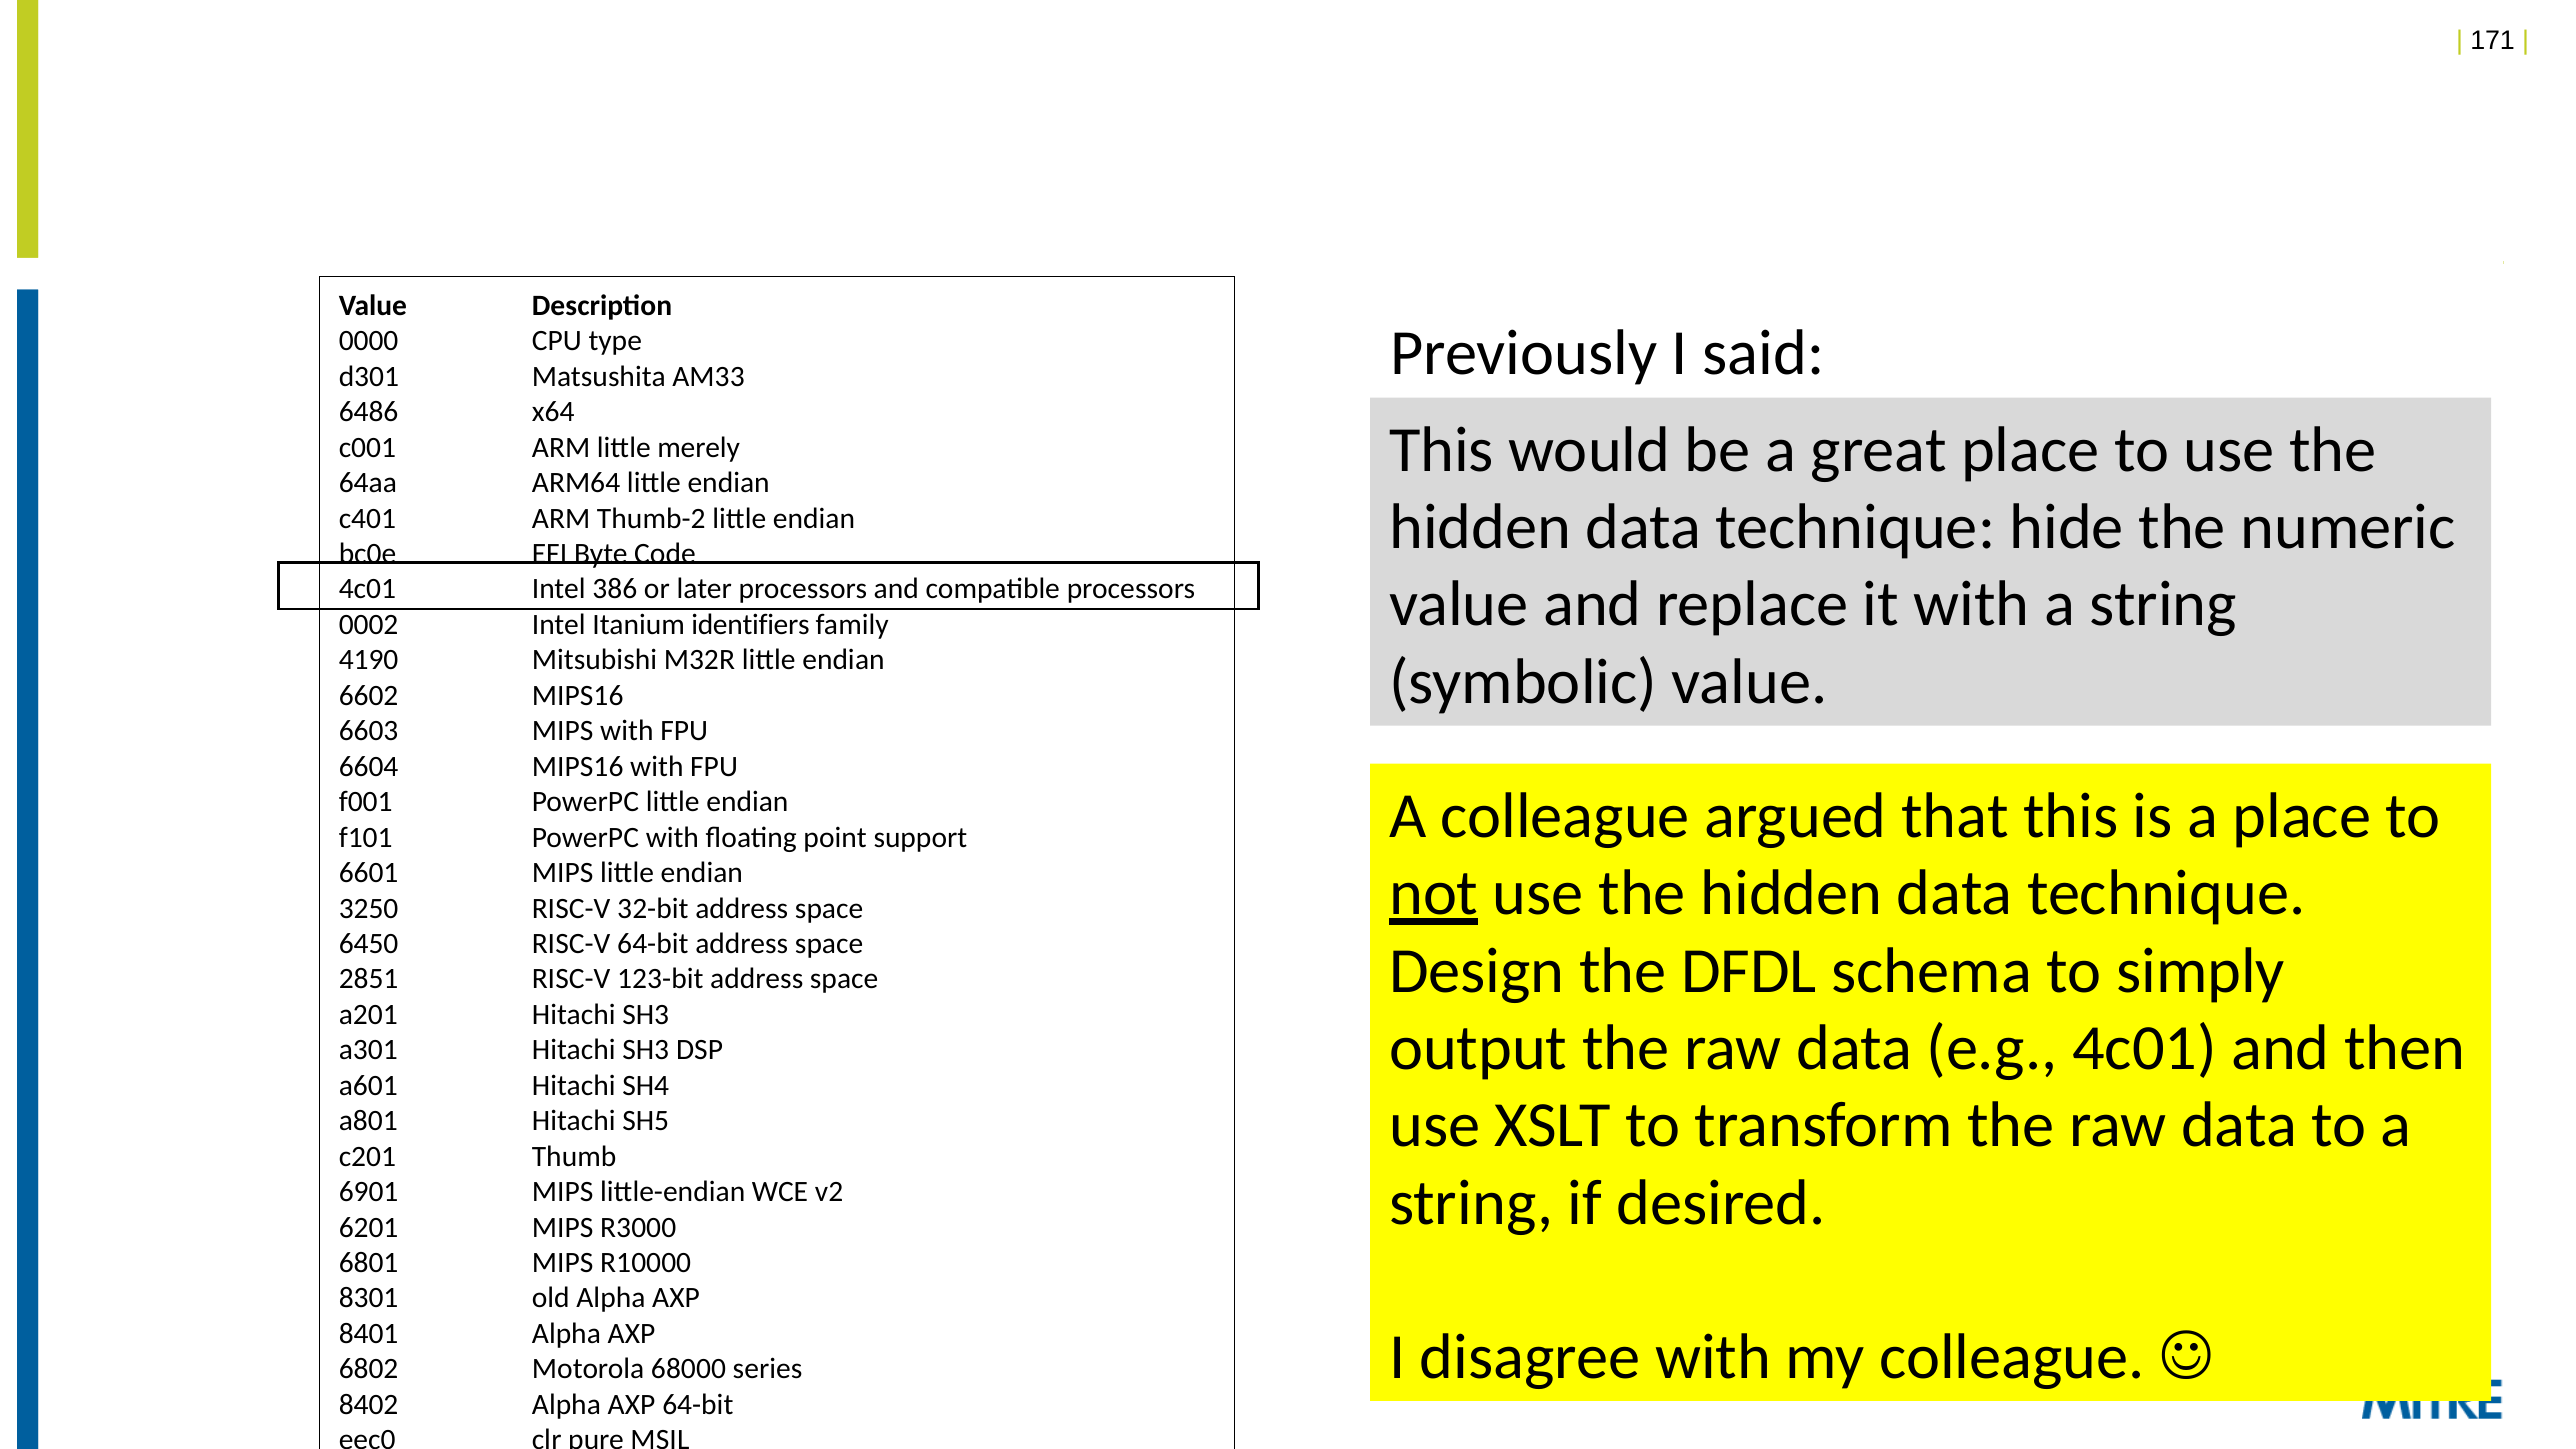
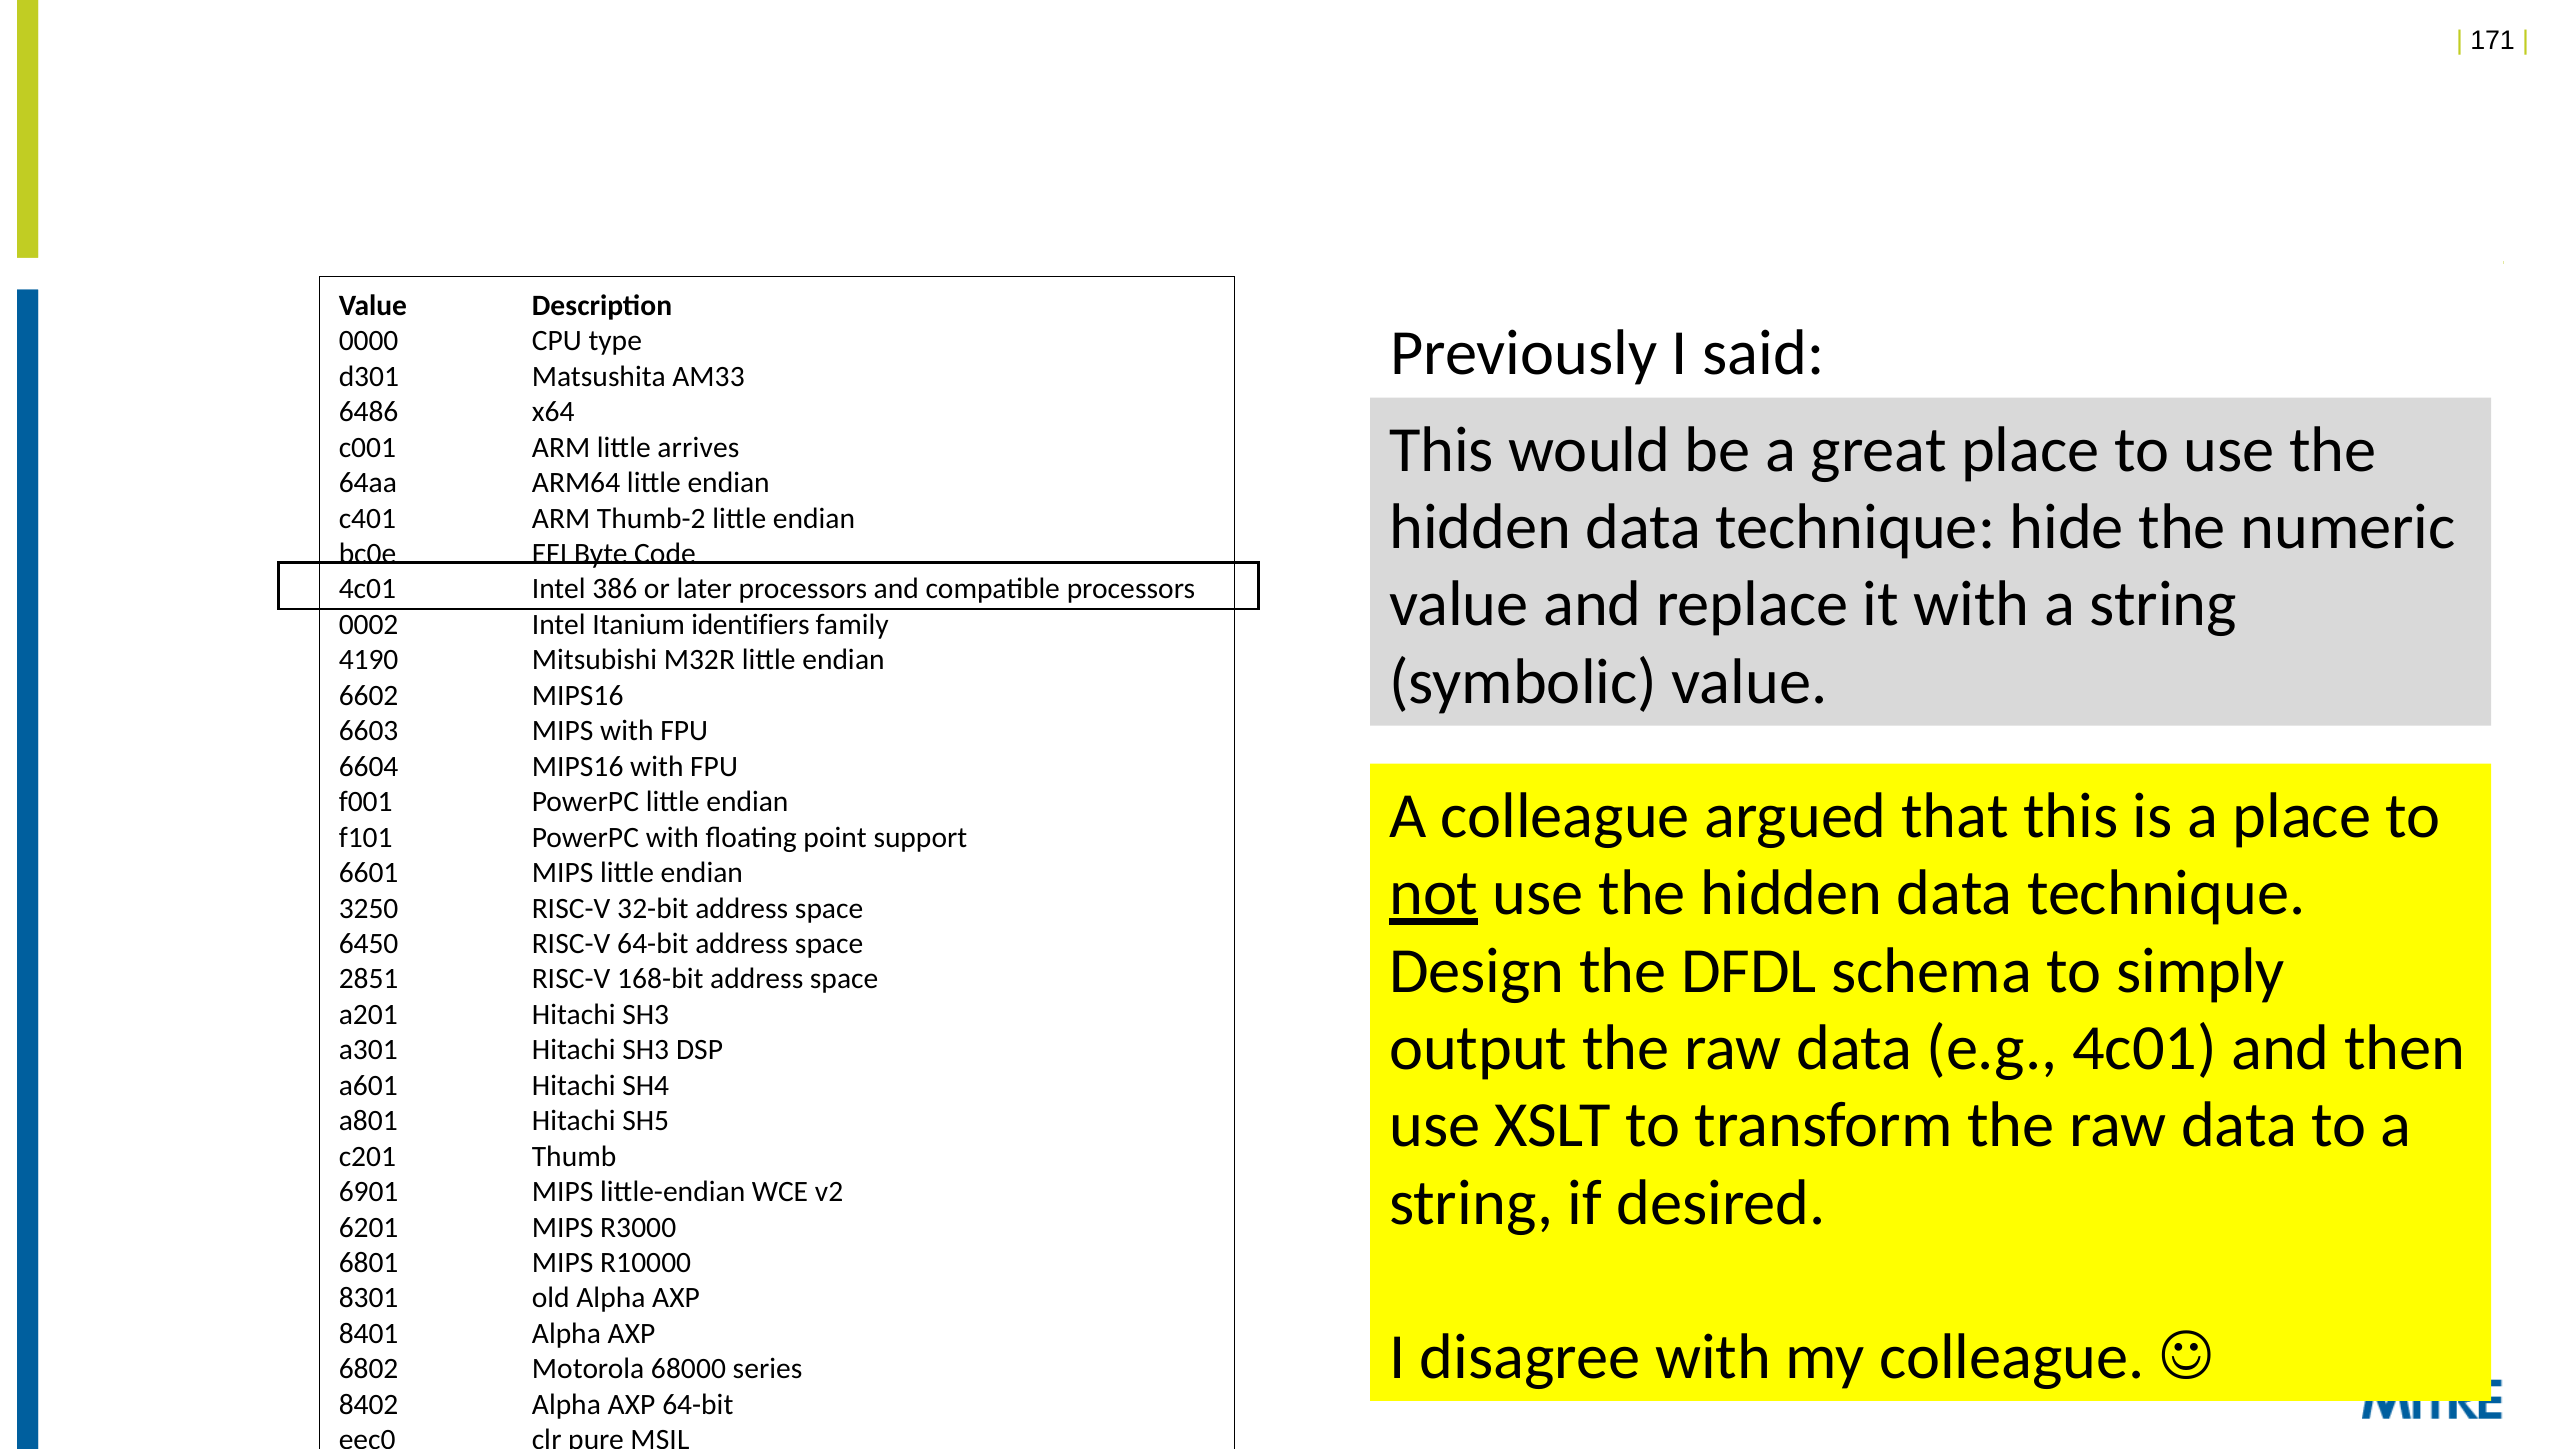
merely: merely -> arrives (698, 447)
123-bit: 123-bit -> 168-bit (660, 979)
